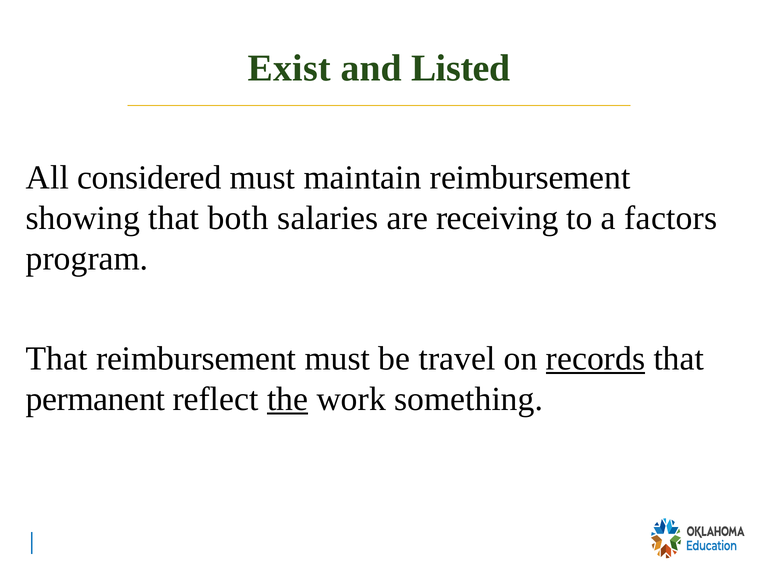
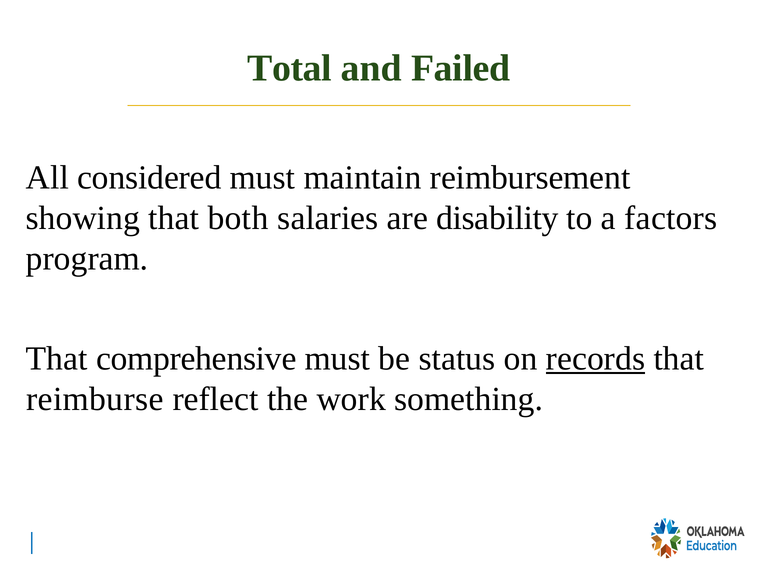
Exist: Exist -> Total (290, 68)
Listed: Listed -> Failed (461, 68)
receiving: receiving -> disability (497, 218)
That reimbursement: reimbursement -> comprehensive (196, 358)
travel: travel -> status (457, 358)
permanent: permanent -> reimburse (95, 399)
the underline: present -> none (288, 399)
